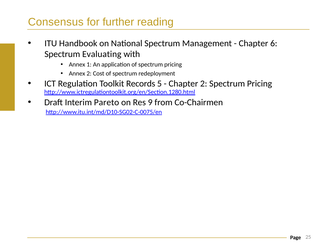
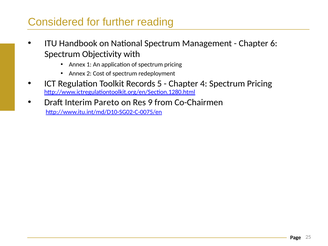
Consensus: Consensus -> Considered (56, 22)
Evaluating: Evaluating -> Objectivity (102, 54)
Chapter 2: 2 -> 4 (204, 84)
